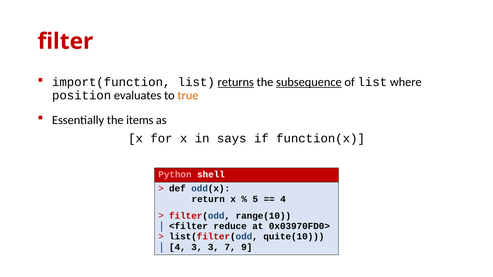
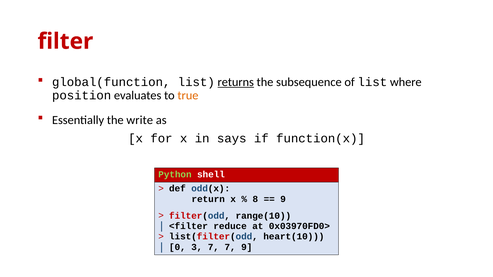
import(function: import(function -> global(function (111, 82)
subsequence underline: present -> none (309, 82)
items: items -> write (140, 120)
Python colour: pink -> light green (175, 175)
5: 5 -> 8 (255, 199)
4: 4 -> 9 (283, 199)
quite(10: quite(10 -> heart(10 (294, 237)
4: 4 -> 0 (177, 247)
3 3: 3 -> 7 (213, 247)
